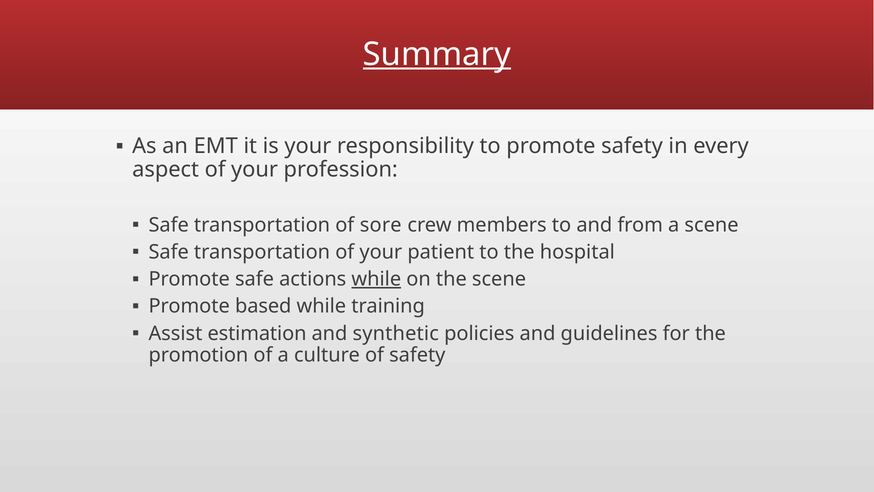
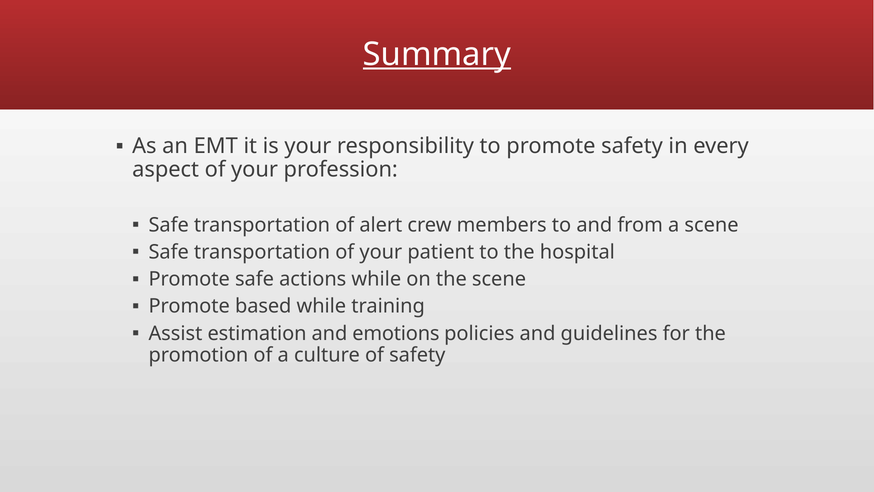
sore: sore -> alert (381, 225)
while underline: present -> none (376, 279)
synthetic: synthetic -> emotions (396, 333)
